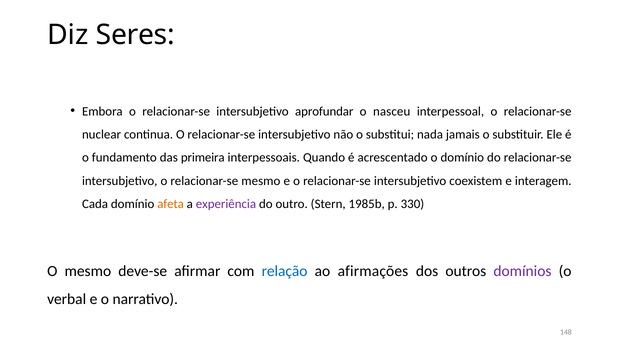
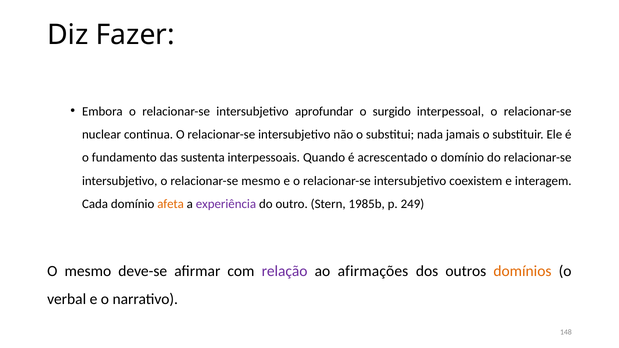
Seres: Seres -> Fazer (135, 35)
nasceu: nasceu -> surgido (392, 111)
primeira: primeira -> sustenta (203, 158)
330: 330 -> 249 (412, 204)
relação colour: blue -> purple (285, 271)
domínios colour: purple -> orange (522, 271)
